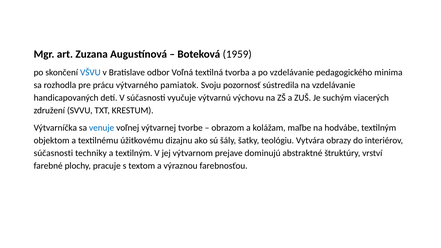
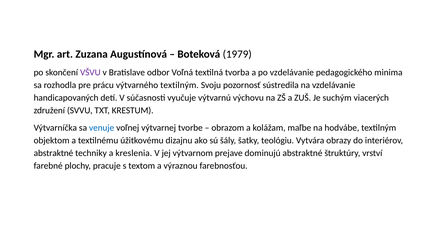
1959: 1959 -> 1979 (237, 54)
VŠVU colour: blue -> purple (90, 72)
výtvarného pamiatok: pamiatok -> textilným (179, 85)
súčasnosti: súčasnosti -> abstraktné (53, 153)
a textilným: textilným -> kreslenia (134, 153)
